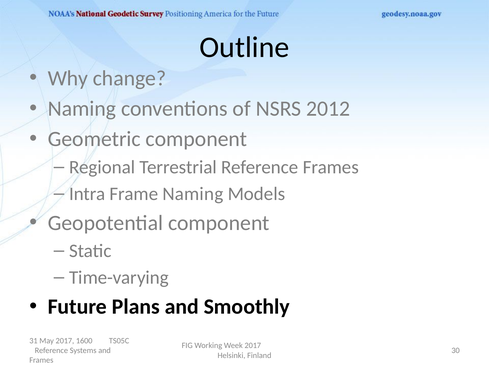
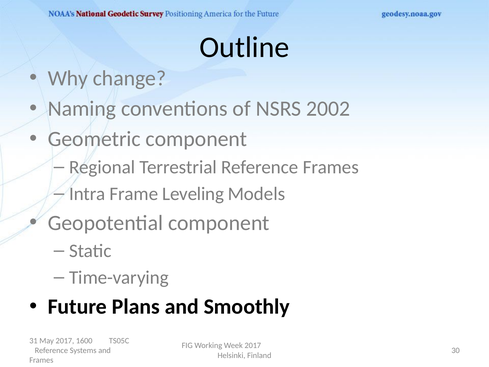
2012: 2012 -> 2002 (328, 109)
Frame Naming: Naming -> Leveling (193, 194)
